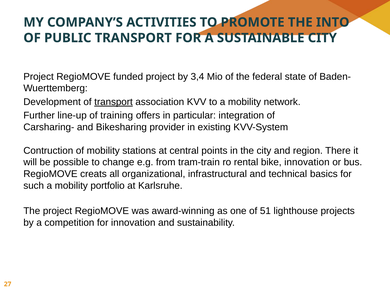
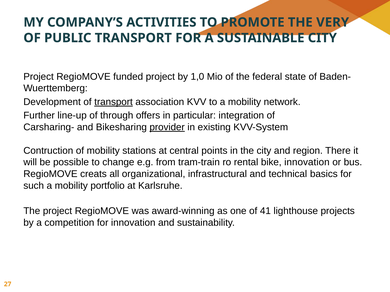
INTO: INTO -> VERY (333, 22)
3,4: 3,4 -> 1,0 (197, 77)
training: training -> through (117, 116)
provider underline: none -> present (167, 127)
51: 51 -> 41 (265, 211)
